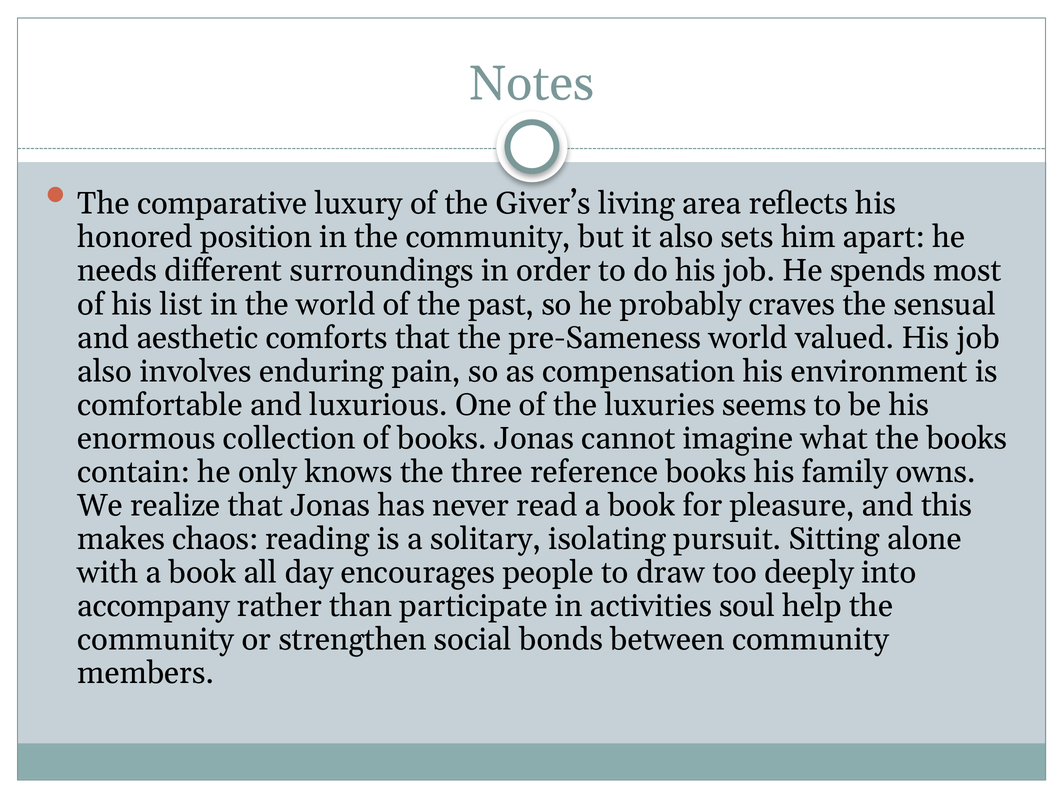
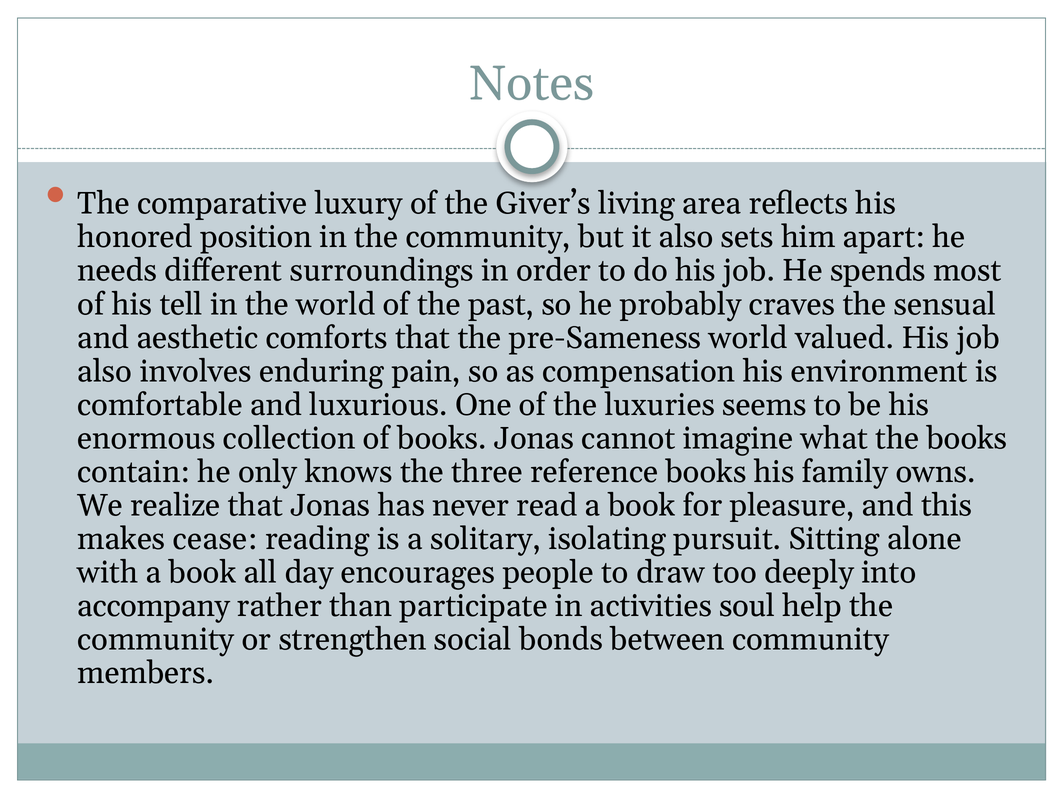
list: list -> tell (181, 304)
chaos: chaos -> cease (215, 539)
